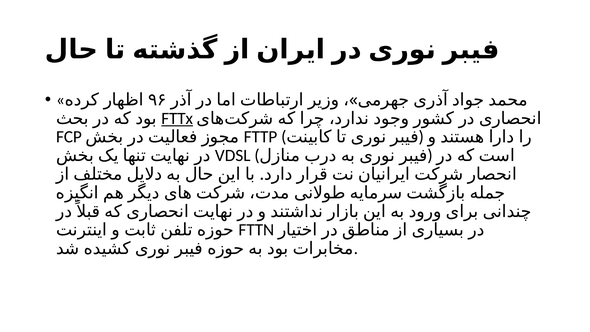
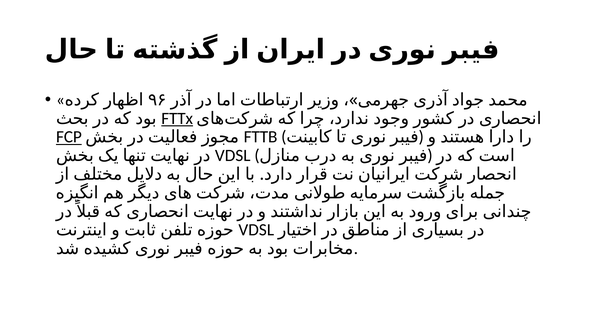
FCP underline: none -> present (69, 137)
FTTP: FTTP -> FTTB (261, 137)
FTTN: FTTN -> VDSL (256, 230)
